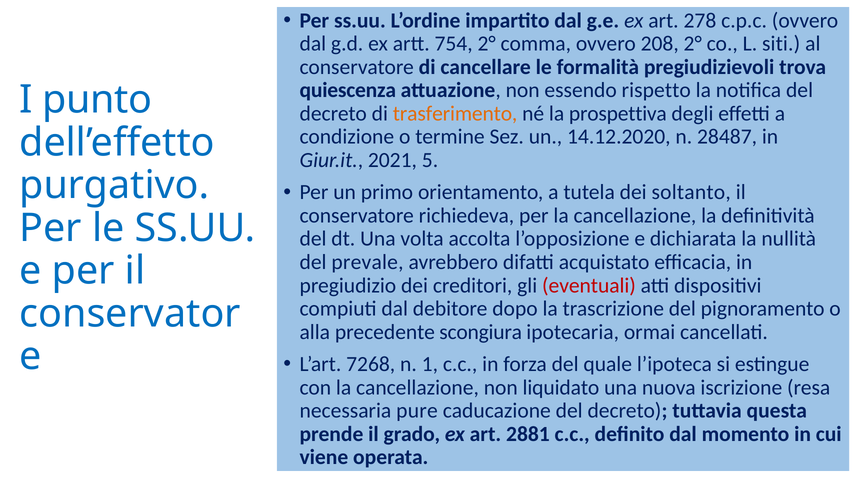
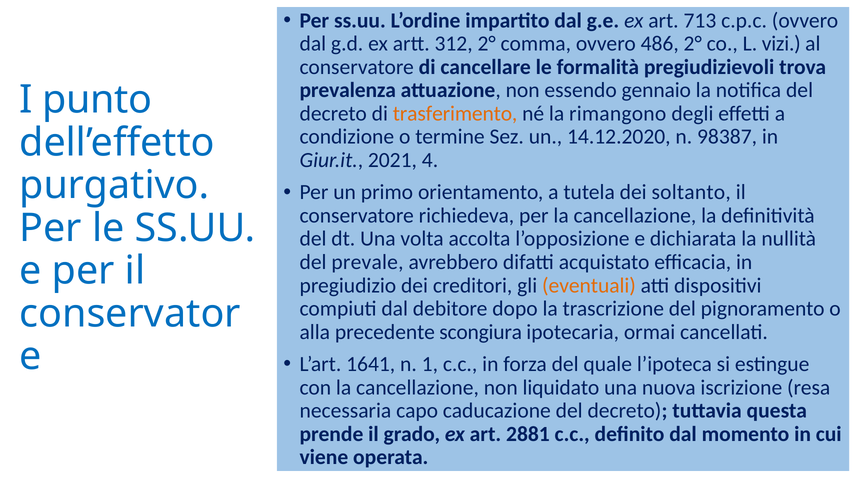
278: 278 -> 713 (700, 20)
754: 754 -> 312 (454, 44)
208: 208 -> 486 (660, 44)
siti: siti -> vizi (781, 44)
quiescenza: quiescenza -> prevalenza (348, 90)
rispetto: rispetto -> gennaio (656, 90)
prospettiva: prospettiva -> rimangono (618, 114)
28487: 28487 -> 98387 (727, 137)
5: 5 -> 4 (430, 160)
eventuali colour: red -> orange (589, 285)
7268: 7268 -> 1641 (371, 364)
pure: pure -> capo (417, 411)
